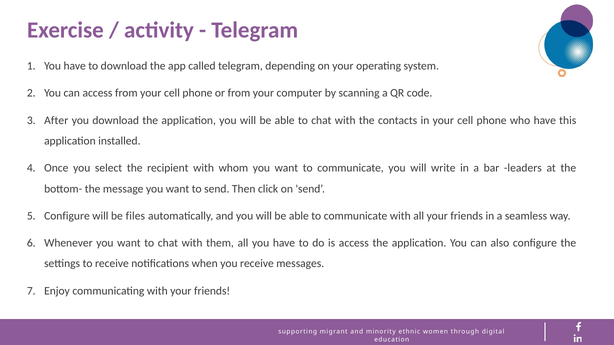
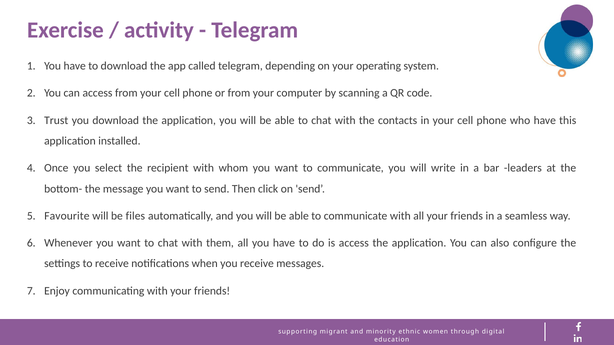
After: After -> Trust (56, 120)
Configure: Configure -> Favourite (67, 216)
